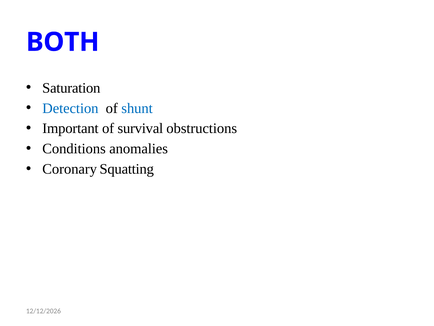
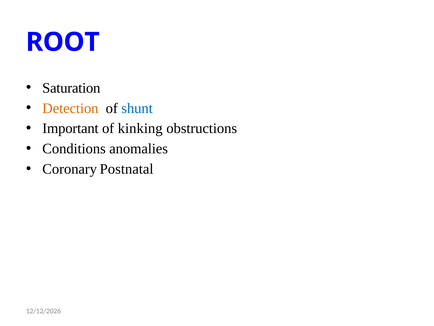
BOTH: BOTH -> ROOT (63, 42)
Detection colour: blue -> orange (70, 108)
survival: survival -> kinking (140, 128)
Squatting: Squatting -> Postnatal (127, 169)
